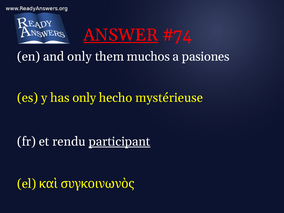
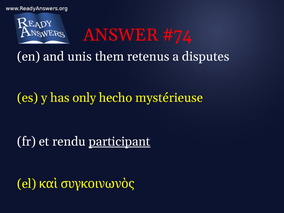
ANSWER underline: present -> none (121, 35)
and only: only -> unis (80, 57)
muchos: muchos -> retenus (148, 57)
pasiones: pasiones -> disputes (206, 57)
